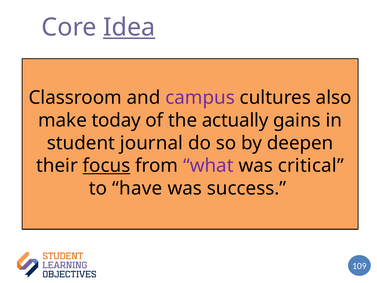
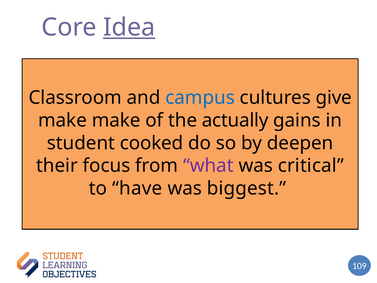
campus colour: purple -> blue (200, 98)
also: also -> give (334, 98)
make today: today -> make (116, 120)
journal: journal -> cooked (152, 143)
focus underline: present -> none (107, 166)
success: success -> biggest (246, 188)
